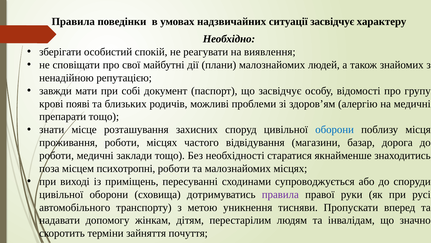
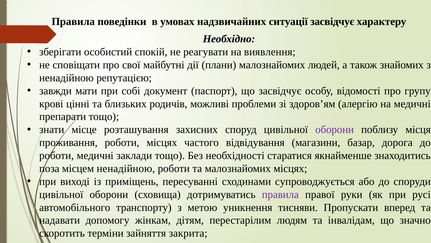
появі: появі -> цінні (78, 104)
оборони colour: blue -> purple (335, 129)
місцем психотропні: психотропні -> ненадійною (126, 168)
почуття: почуття -> закрита (188, 233)
